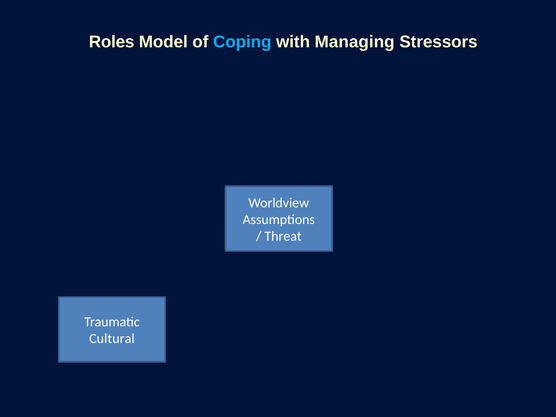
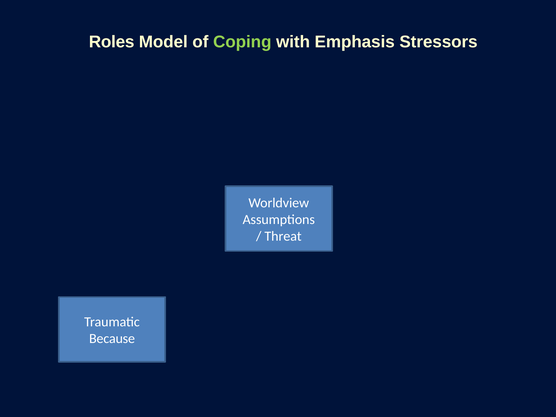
Coping colour: light blue -> light green (242, 42)
Managing: Managing -> Emphasis (355, 42)
Cultural: Cultural -> Because (112, 339)
